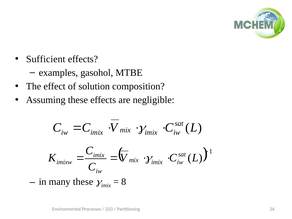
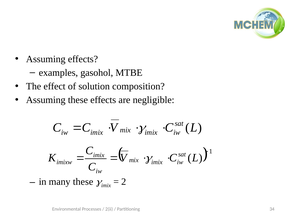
Sufficient: Sufficient -> Assuming (46, 59)
8: 8 -> 2 (124, 182)
